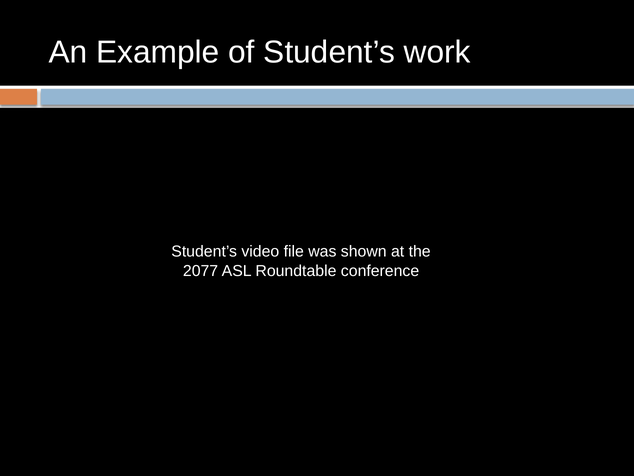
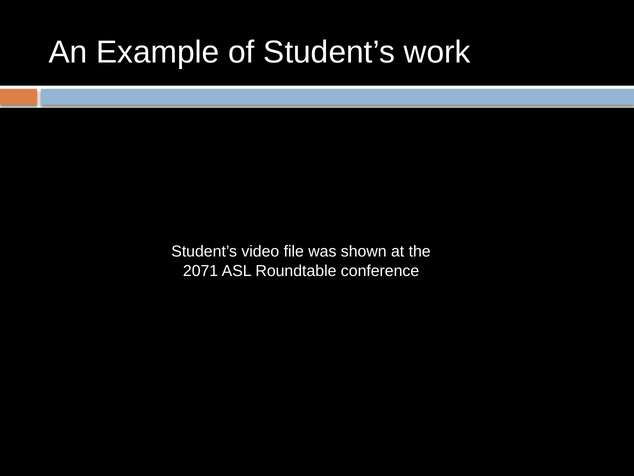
2077: 2077 -> 2071 (201, 270)
